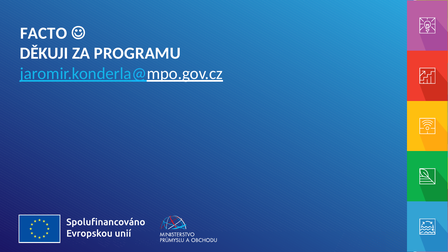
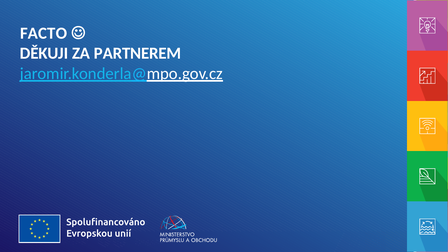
PROGRAMU: PROGRAMU -> PARTNEREM (138, 53)
